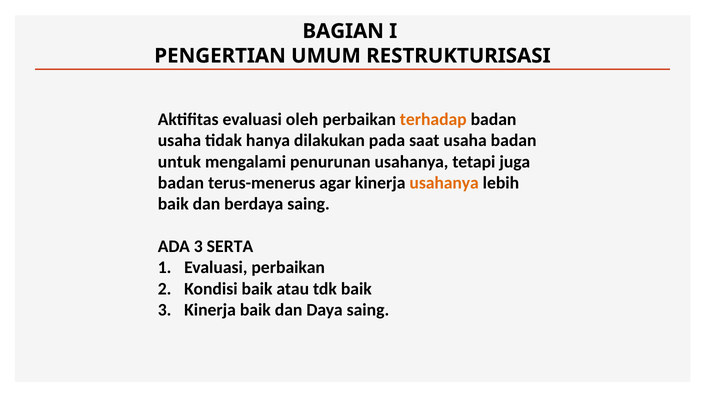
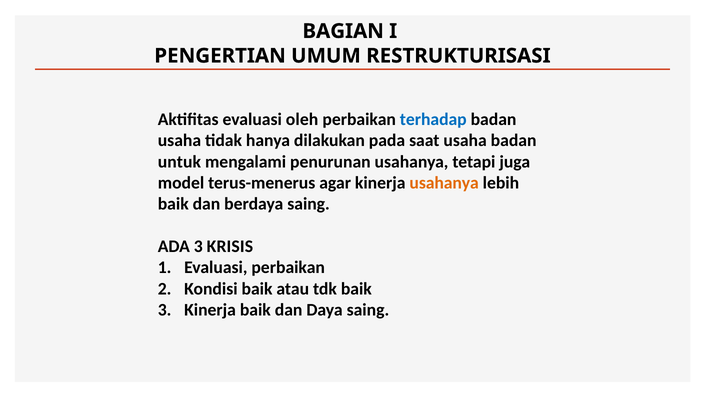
terhadap colour: orange -> blue (433, 119)
badan: badan -> model (181, 183)
SERTA: SERTA -> KRISIS (230, 246)
